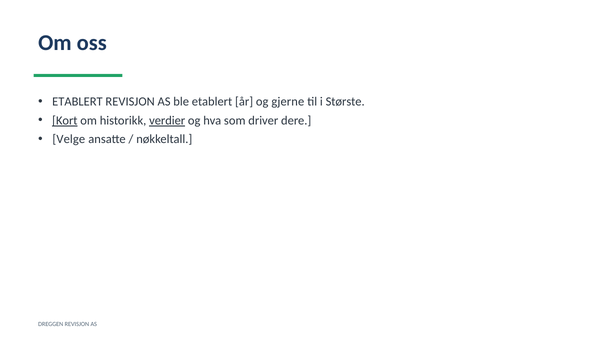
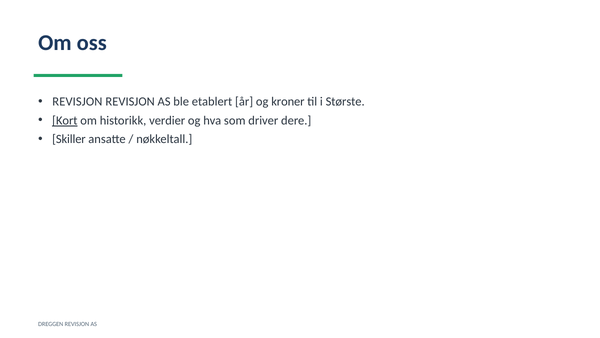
ETABLERT: ETABLERT -> REVISJON (77, 102)
gjerne: gjerne -> kroner (288, 102)
verdier underline: present -> none (167, 120)
Velge: Velge -> Skiller (69, 139)
